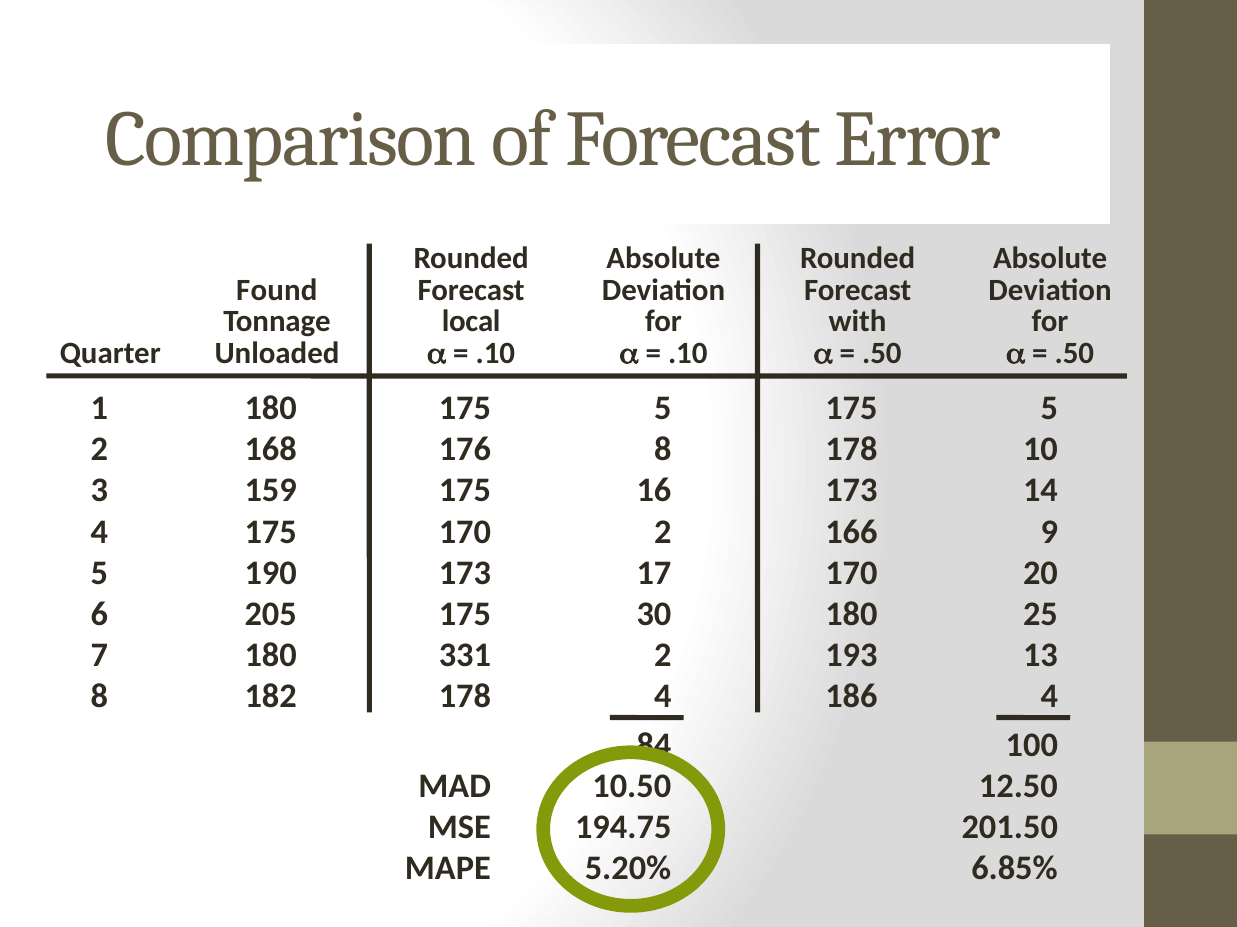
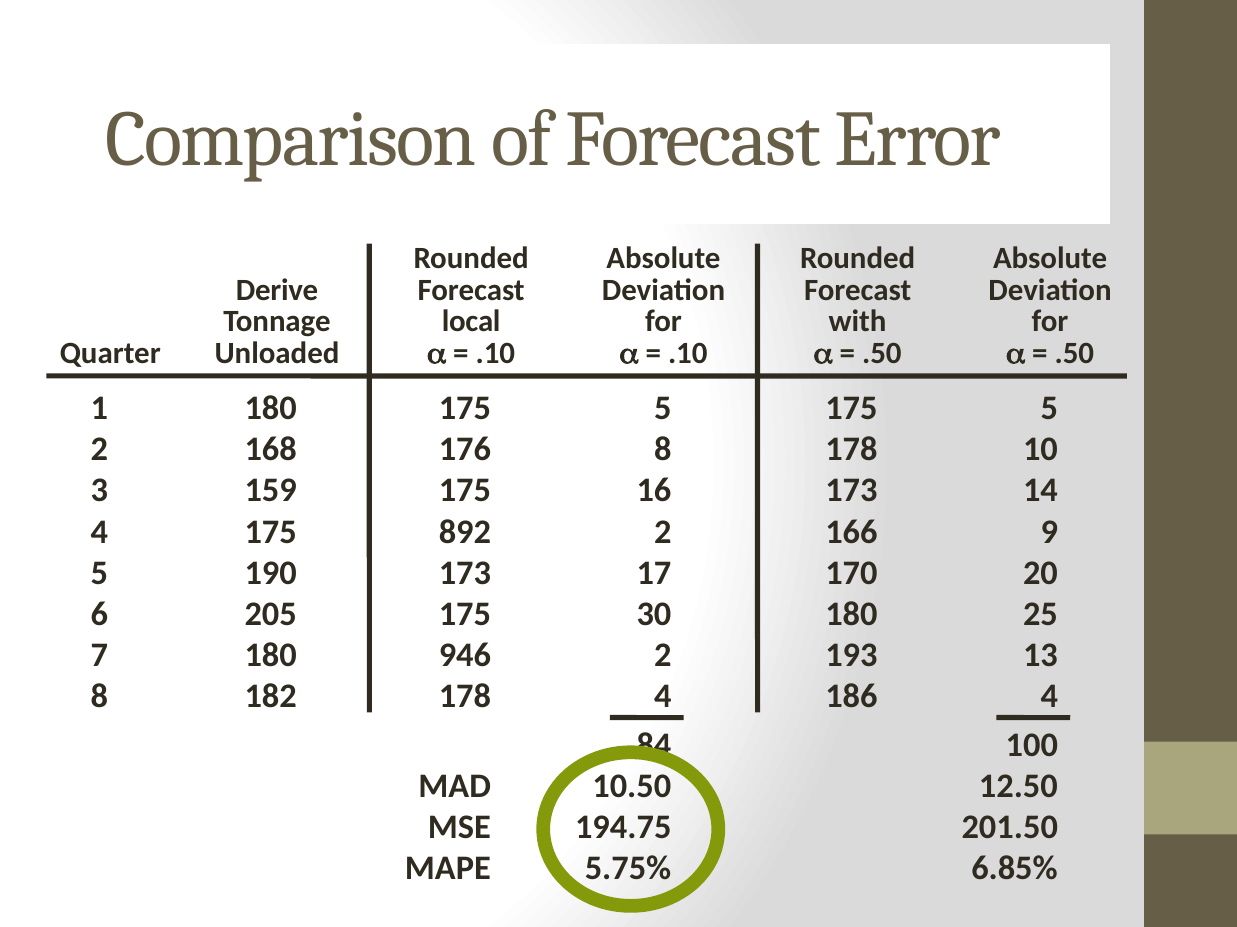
Found: Found -> Derive (277, 290)
175 170: 170 -> 892 (465, 532)
331: 331 -> 946 (465, 656)
5.20%: 5.20% -> 5.75% (628, 869)
